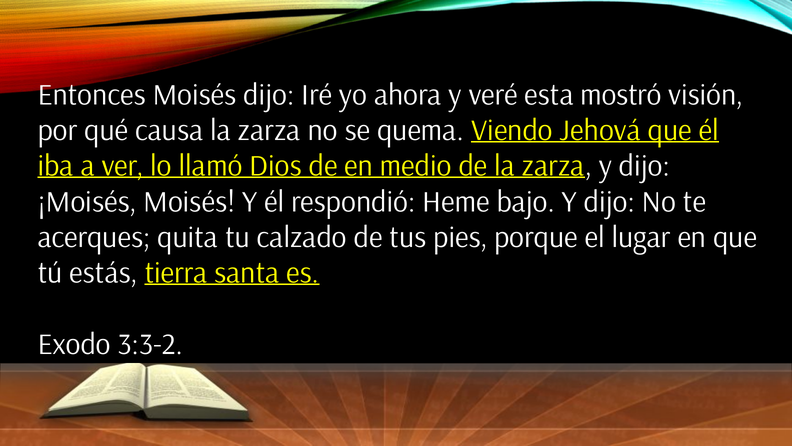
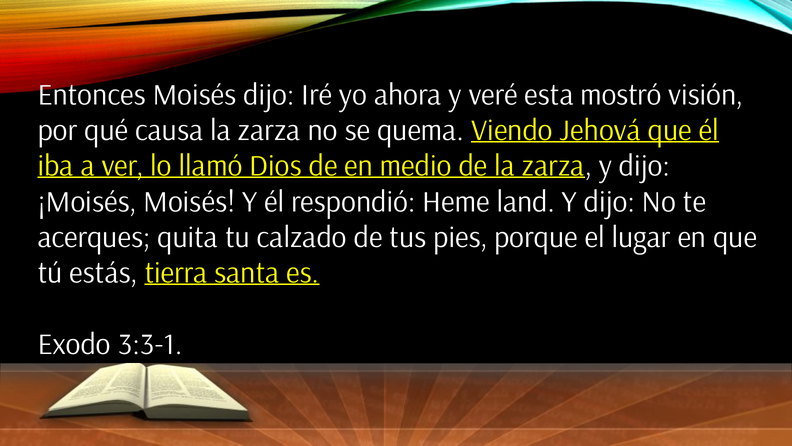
bajo: bajo -> land (526, 202)
3:3-2: 3:3-2 -> 3:3-1 (150, 344)
